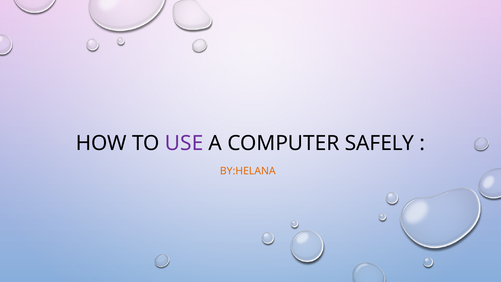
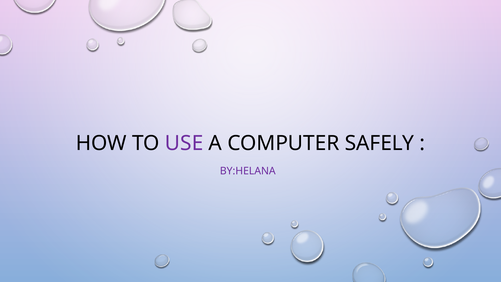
BY:HELANA colour: orange -> purple (248, 171)
